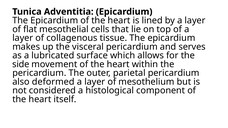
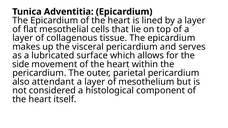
deformed: deformed -> attendant (53, 82)
